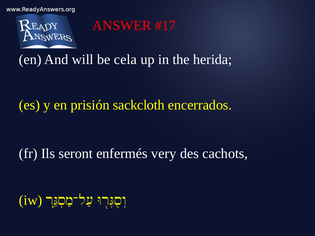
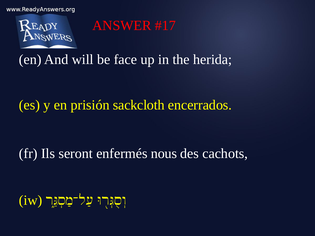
cela: cela -> face (125, 59)
very: very -> nous (164, 154)
